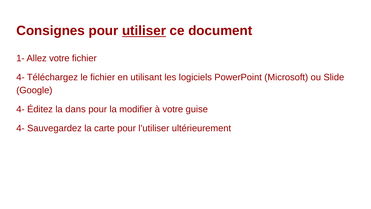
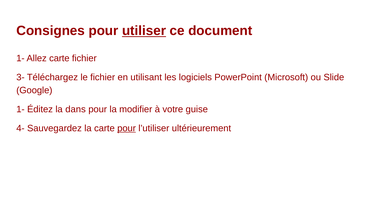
Allez votre: votre -> carte (59, 58)
4-: 4- -> 3- (20, 77)
4-: 4- -> 1- (20, 109)
pour underline: none -> present (127, 128)
